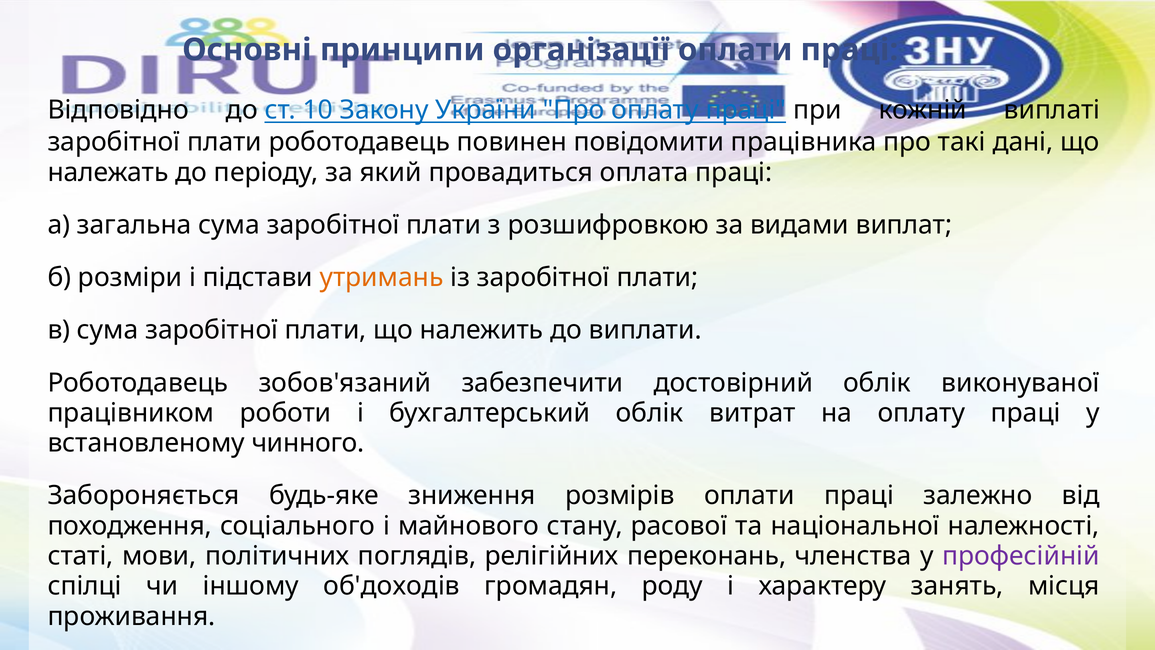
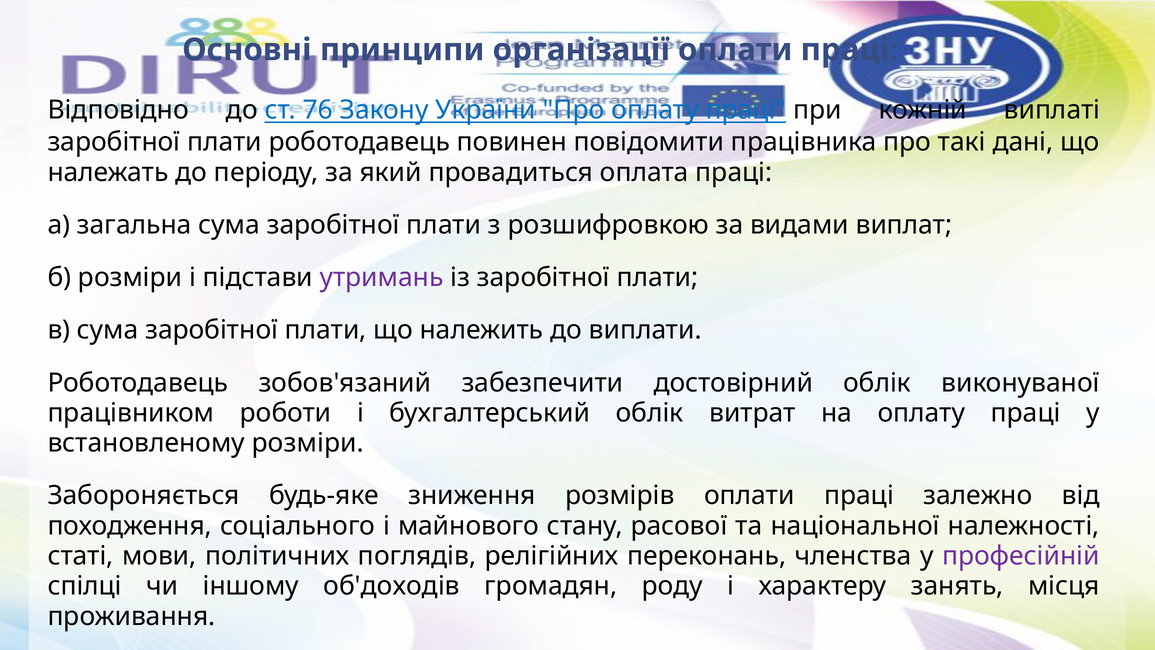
10: 10 -> 76 (318, 110)
утримань colour: orange -> purple (382, 277)
встановленому чинного: чинного -> розміри (308, 443)
